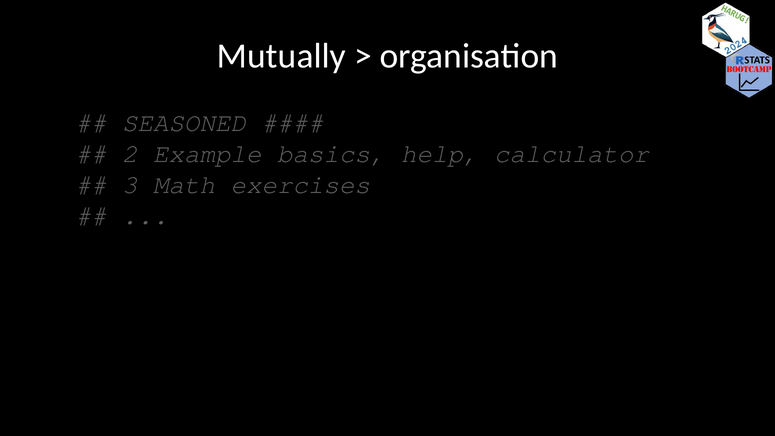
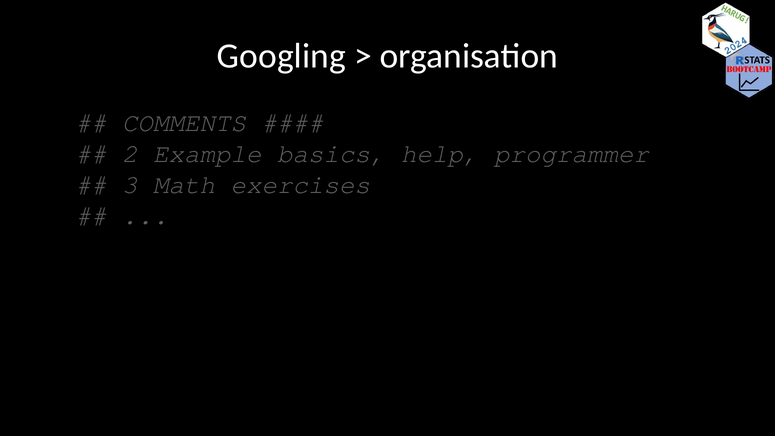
Mutually: Mutually -> Googling (281, 56)
SEASONED: SEASONED -> COMMENTS (184, 123)
calculator: calculator -> programmer (572, 154)
